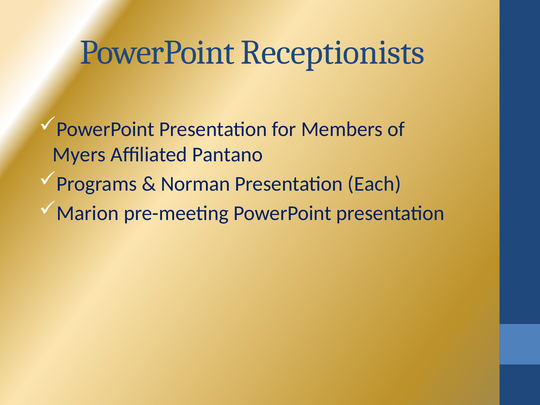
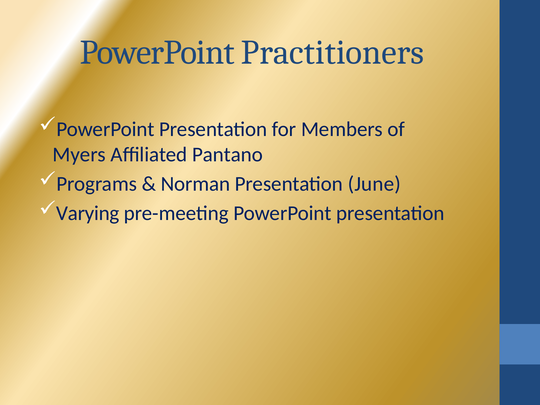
Receptionists: Receptionists -> Practitioners (332, 52)
Each: Each -> June (374, 184)
Marion: Marion -> Varying (88, 213)
